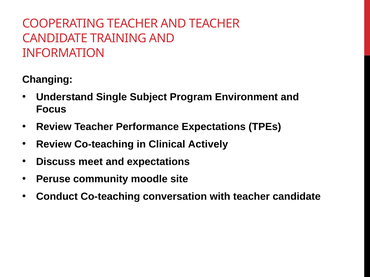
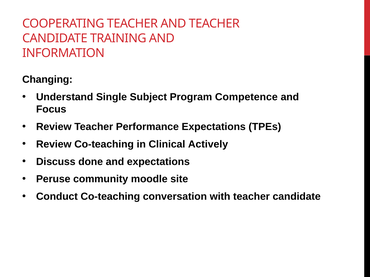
Environment: Environment -> Competence (246, 97)
meet: meet -> done (91, 162)
